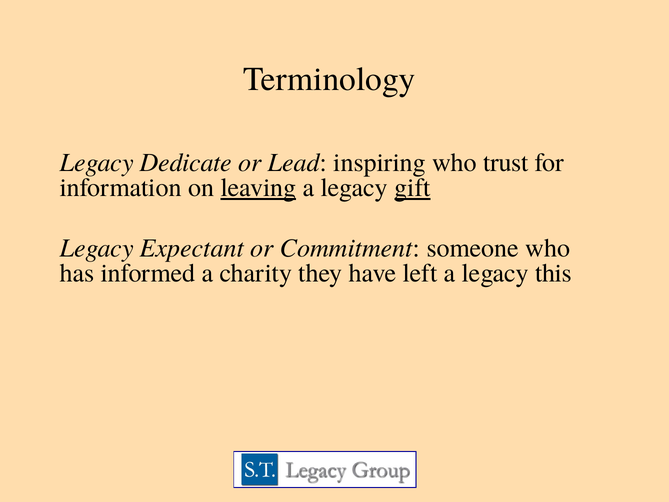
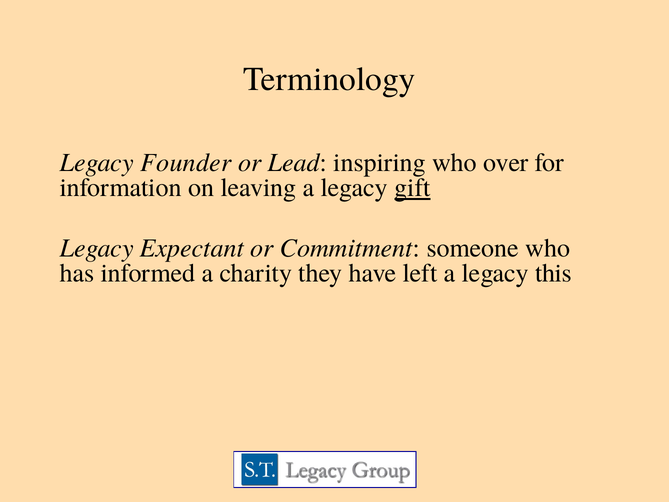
Dedicate: Dedicate -> Founder (186, 163)
trust: trust -> over (506, 163)
leaving underline: present -> none (258, 188)
